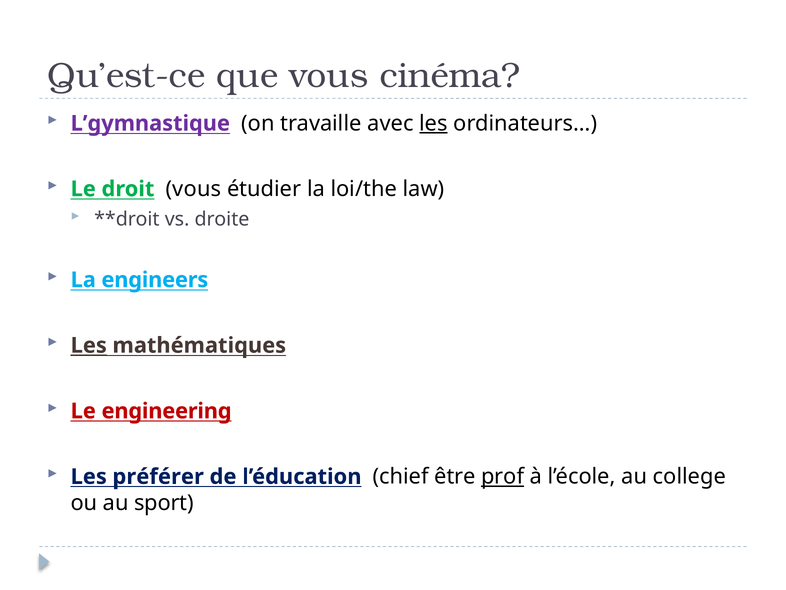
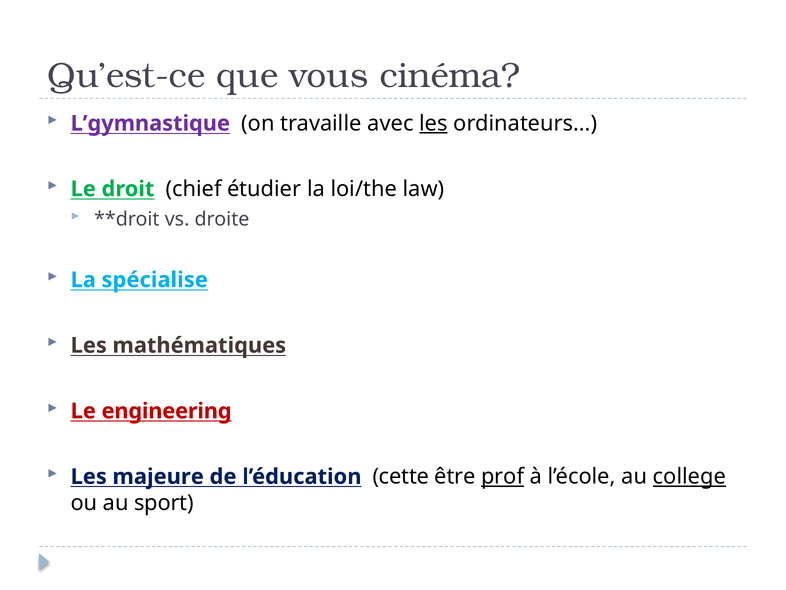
droit vous: vous -> chief (194, 189)
engineers: engineers -> spécialise (155, 280)
Les underline: present -> none (89, 345)
préférer: préférer -> majeure (158, 476)
chief: chief -> cette (401, 476)
college underline: none -> present (689, 476)
